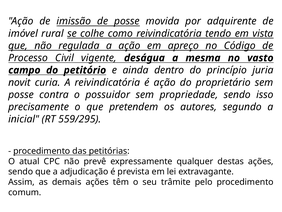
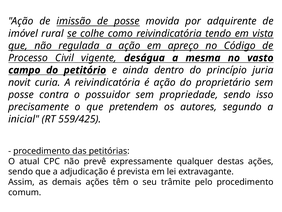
559/295: 559/295 -> 559/425 (80, 119)
